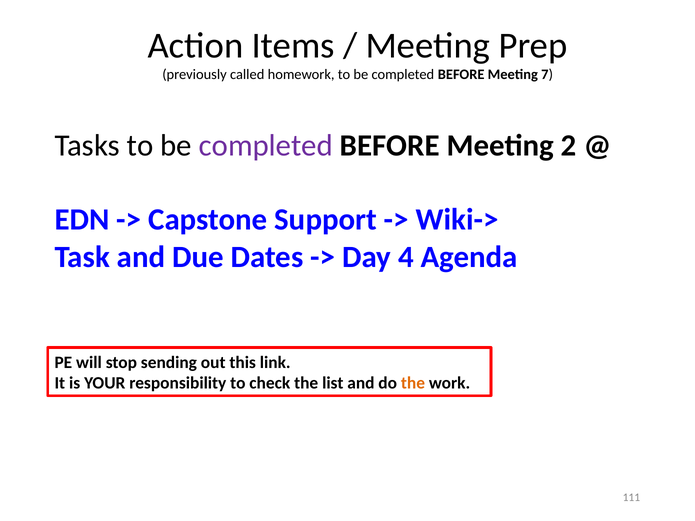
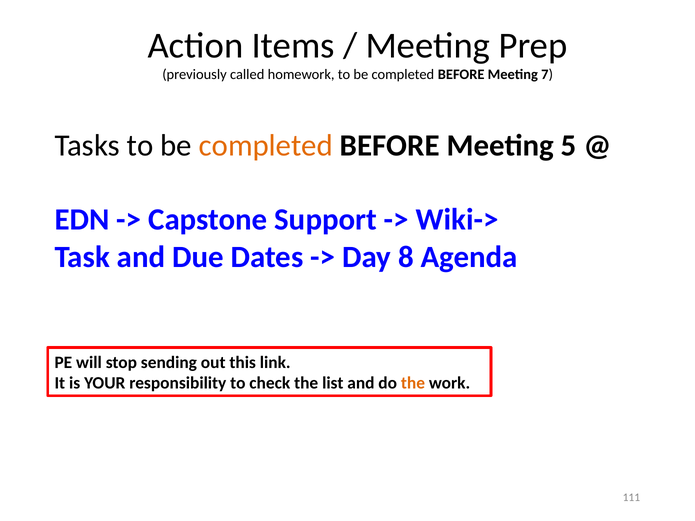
completed colour: purple -> orange (266, 146)
2: 2 -> 5 (569, 146)
4: 4 -> 8 (406, 257)
